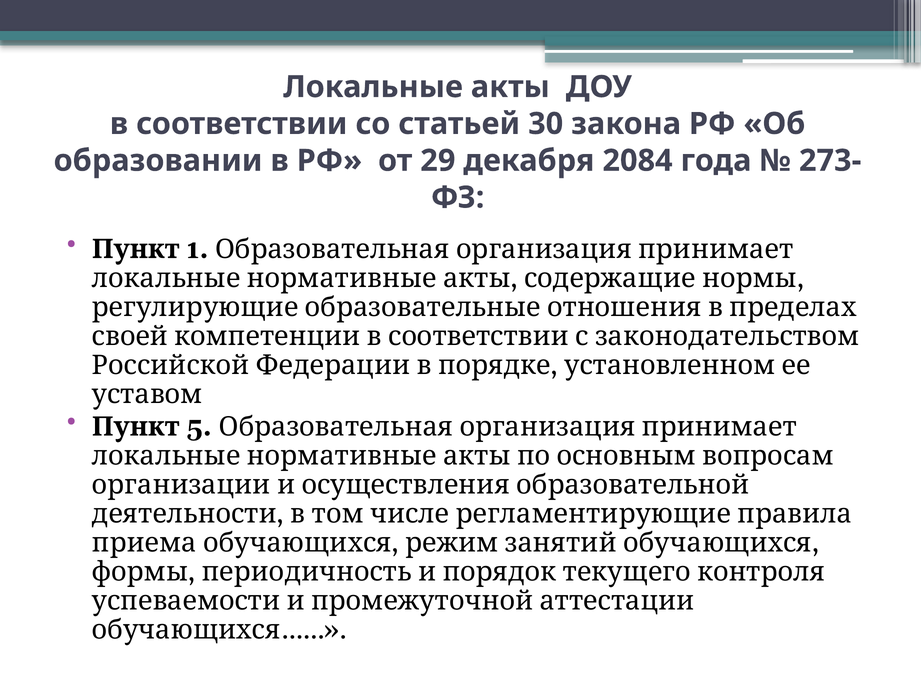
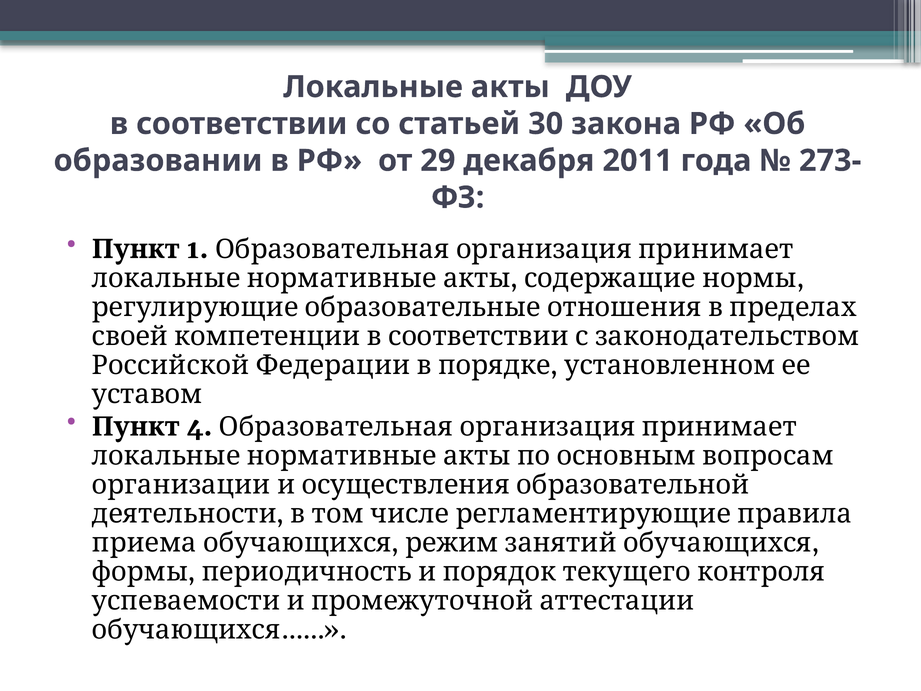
2084: 2084 -> 2011 (638, 161)
5: 5 -> 4 (199, 427)
